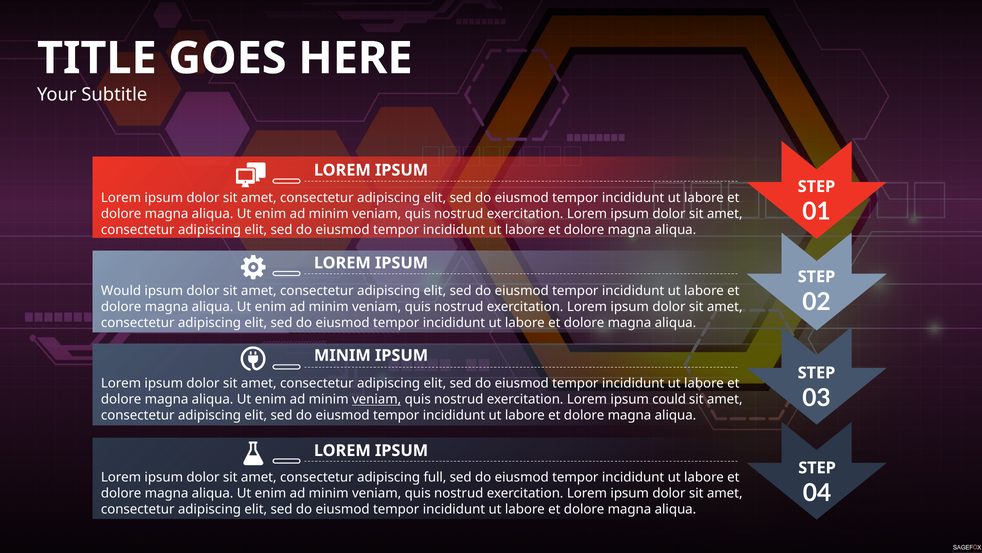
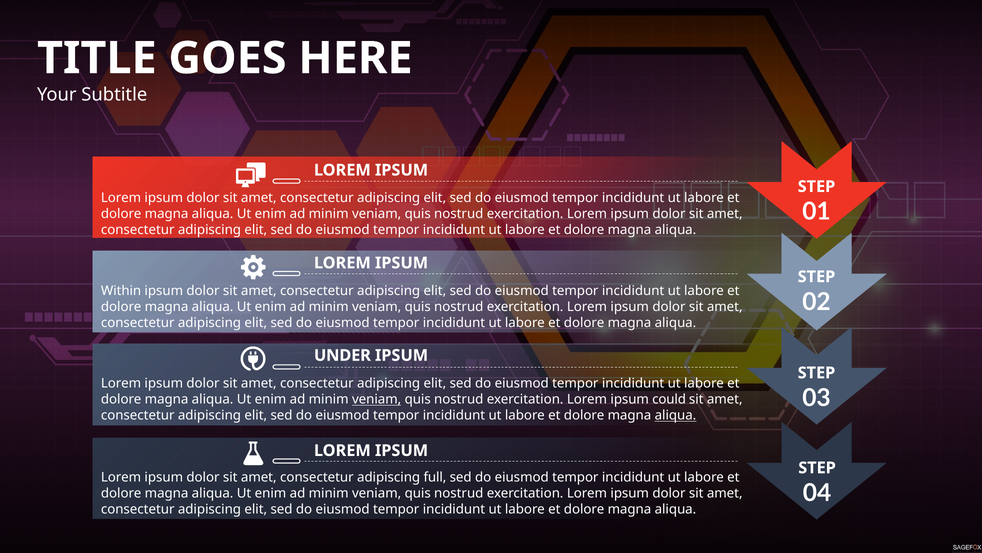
Would: Would -> Within (121, 290)
MINIM: MINIM -> UNDER (342, 355)
aliqua underline: none -> present (675, 415)
